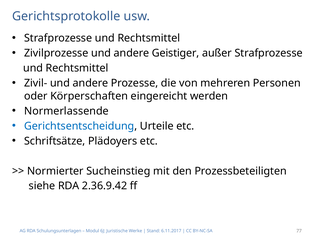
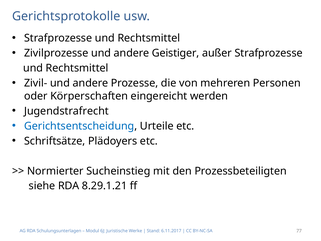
Normerlassende: Normerlassende -> Jugendstrafrecht (66, 111)
2.36.9.42: 2.36.9.42 -> 8.29.1.21 (105, 186)
